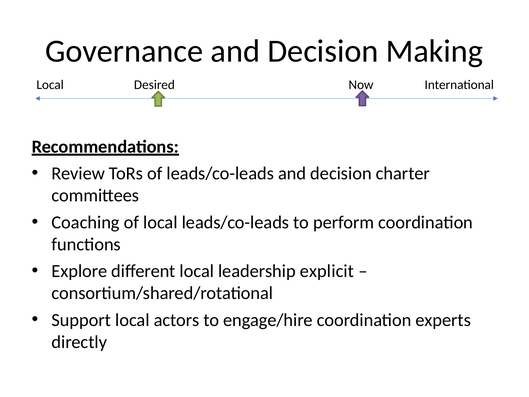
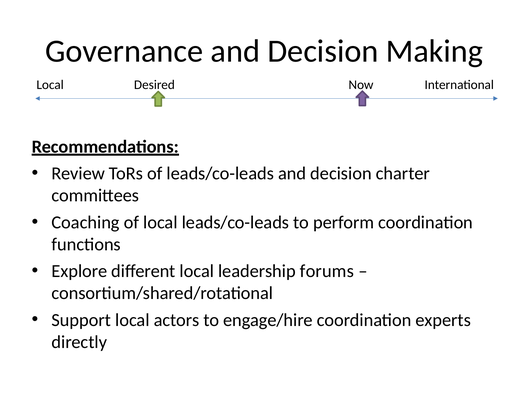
explicit: explicit -> forums (327, 271)
